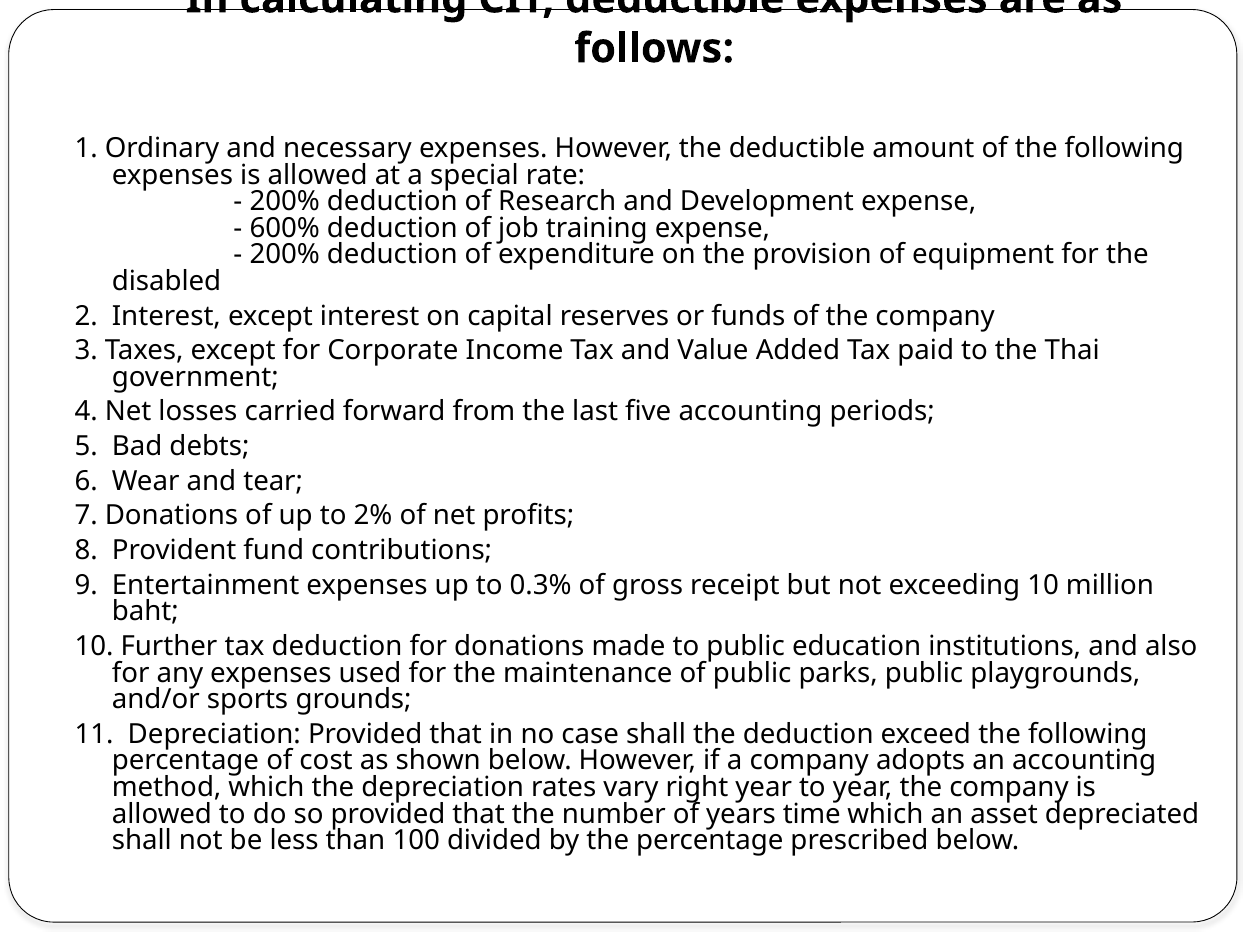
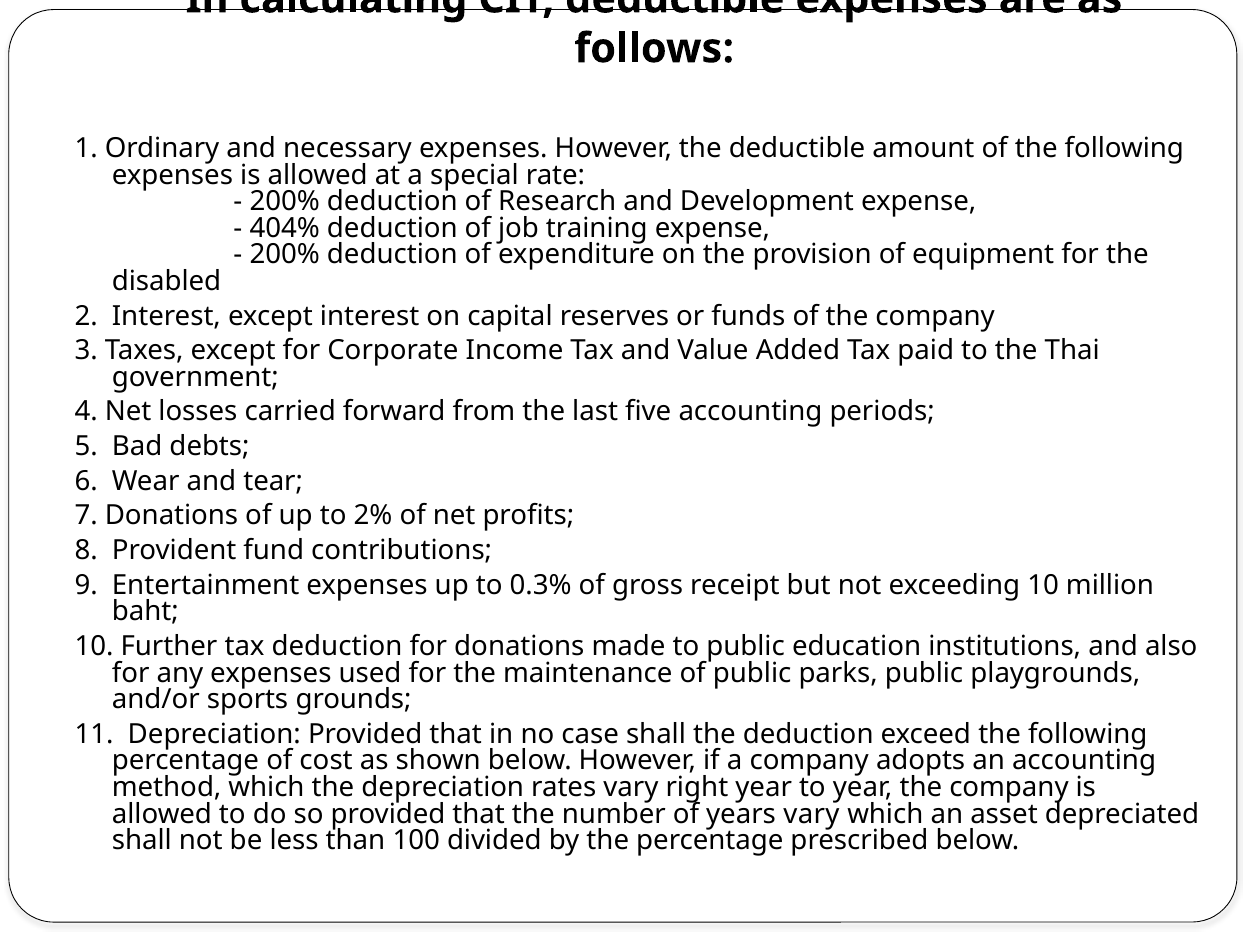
600%: 600% -> 404% (285, 228)
years time: time -> vary (811, 814)
